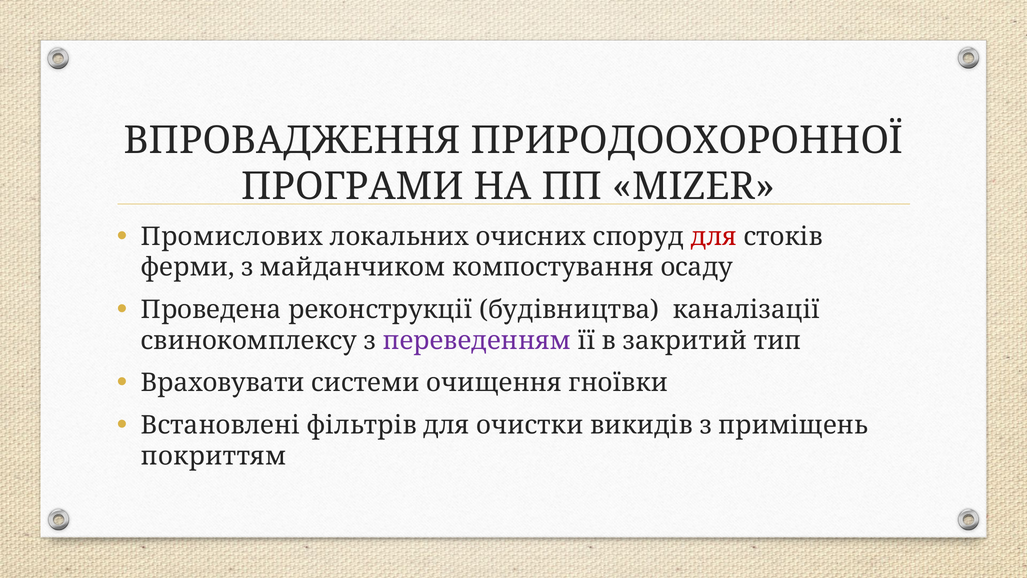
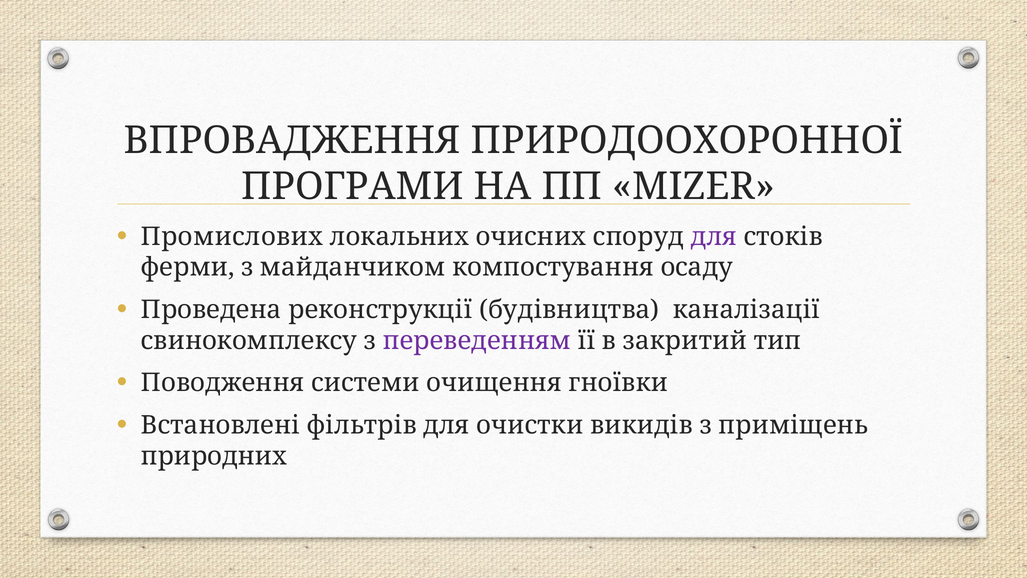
для colour: red -> purple (714, 236)
Враховувати: Враховувати -> Поводження (223, 383)
покриттям: покриттям -> природних (214, 456)
